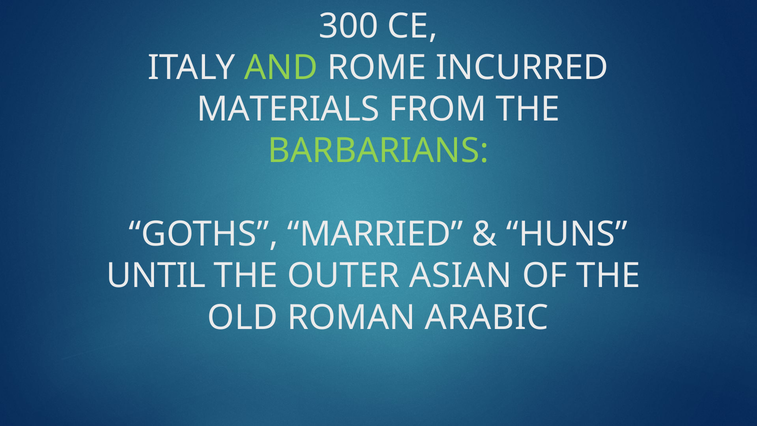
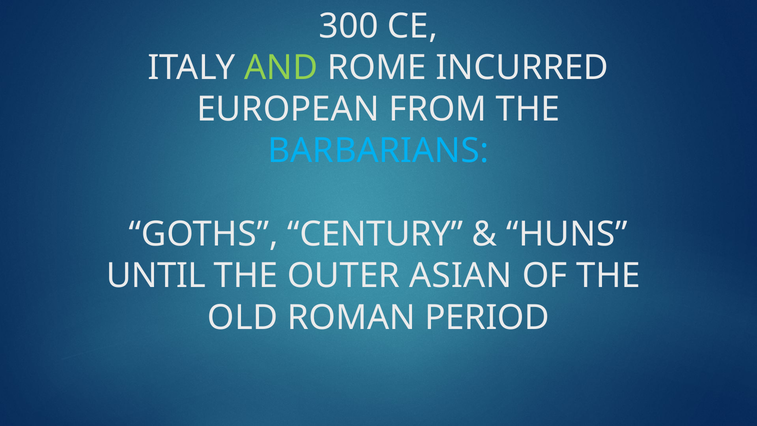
MATERIALS: MATERIALS -> EUROPEAN (288, 109)
BARBARIANS colour: light green -> light blue (378, 151)
MARRIED: MARRIED -> CENTURY (375, 234)
ARABIC: ARABIC -> PERIOD (487, 317)
